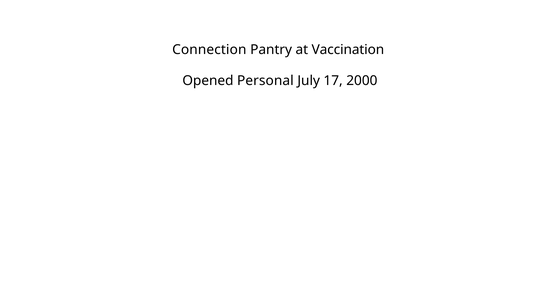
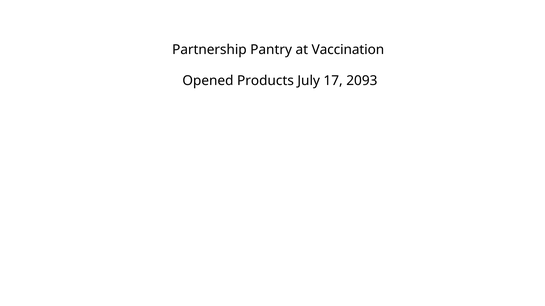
Connection: Connection -> Partnership (209, 50)
Personal: Personal -> Products (265, 81)
2000: 2000 -> 2093 (362, 81)
